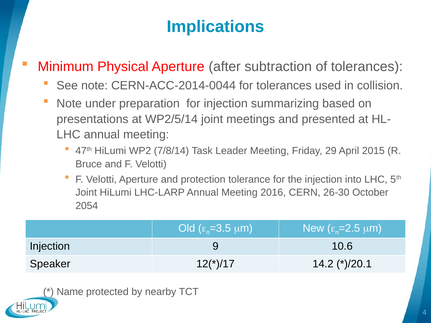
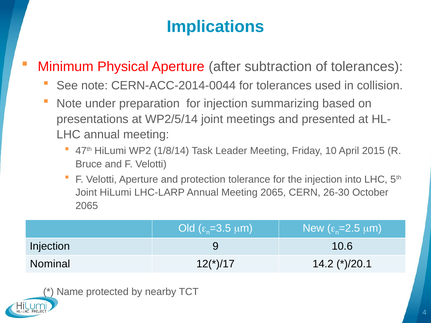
7/8/14: 7/8/14 -> 1/8/14 (171, 151)
29: 29 -> 10 (331, 151)
Meeting 2016: 2016 -> 2065 (273, 193)
2054: 2054 -> 2065 (87, 206)
Speaker: Speaker -> Nominal (50, 264)
